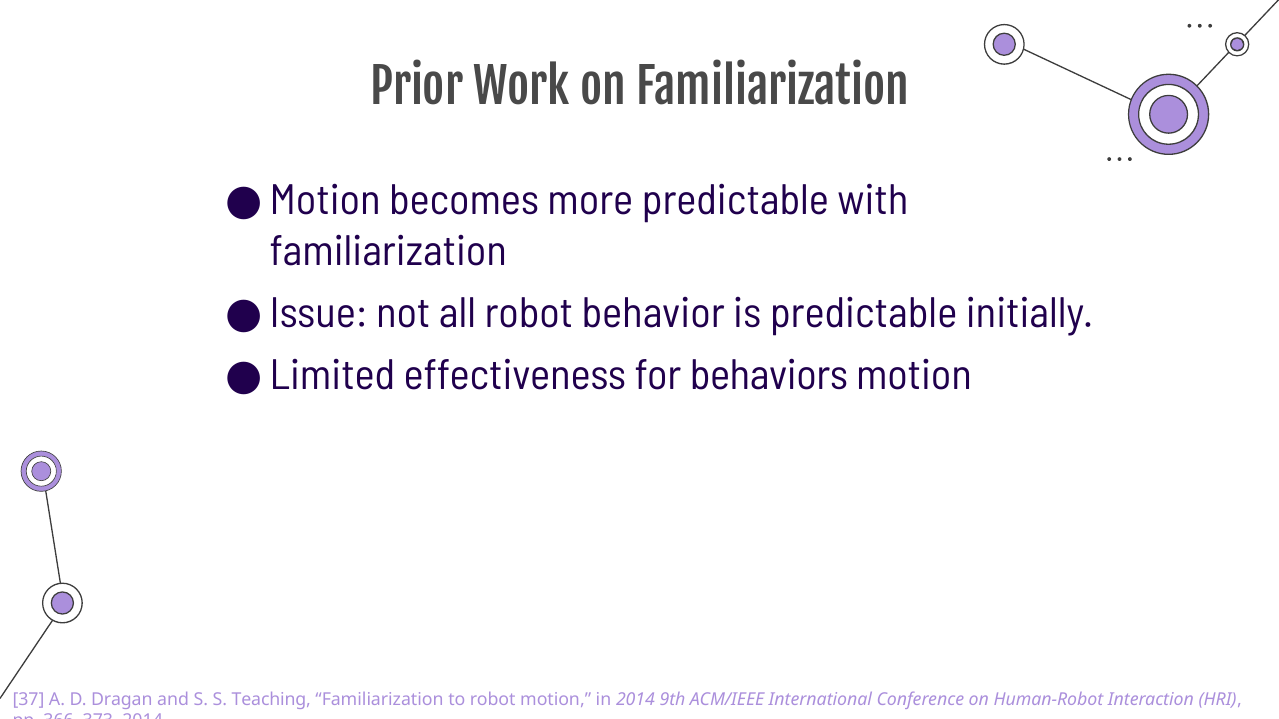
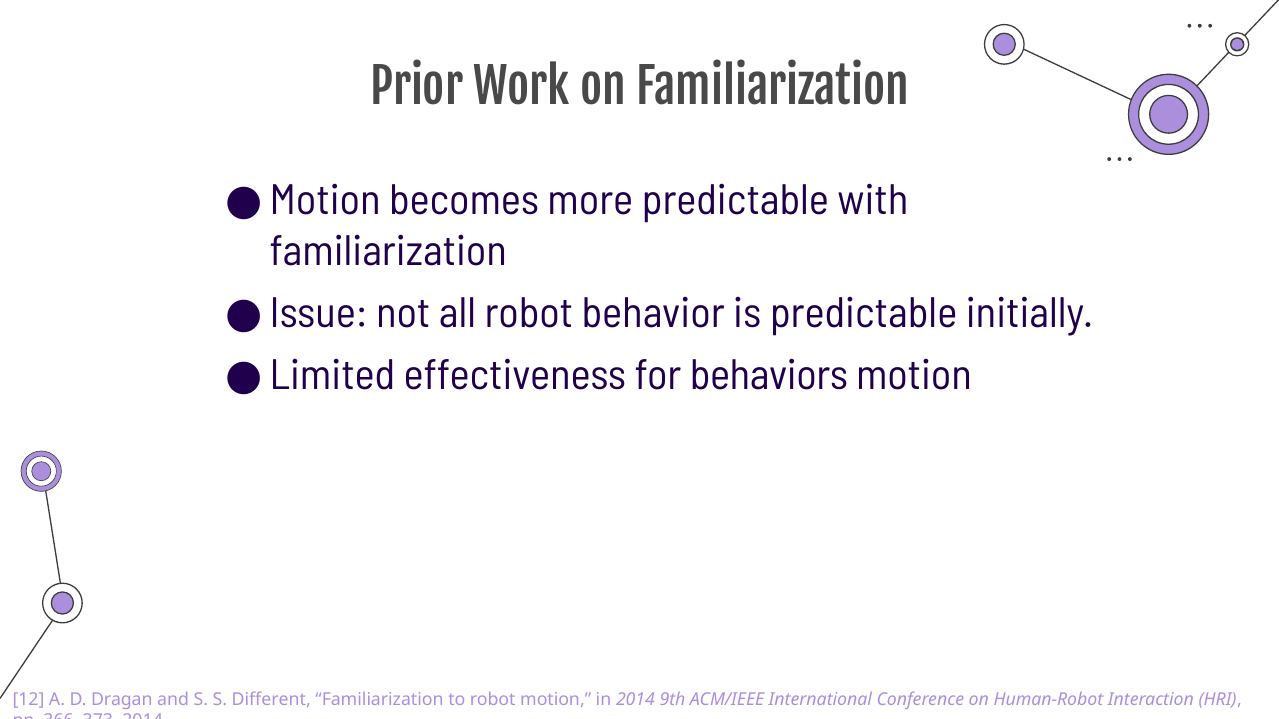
37: 37 -> 12 (28, 700)
Teaching: Teaching -> Different (271, 700)
